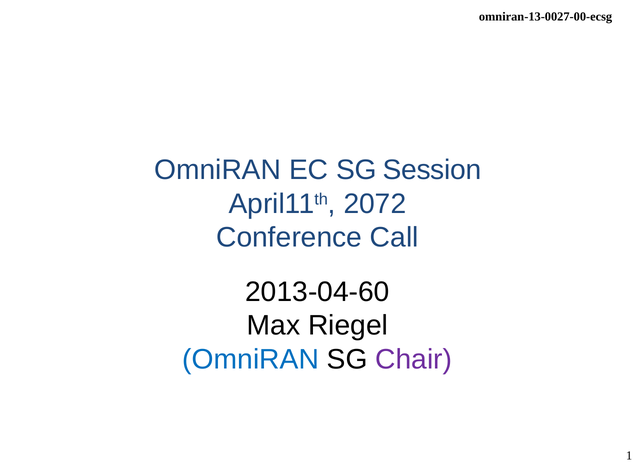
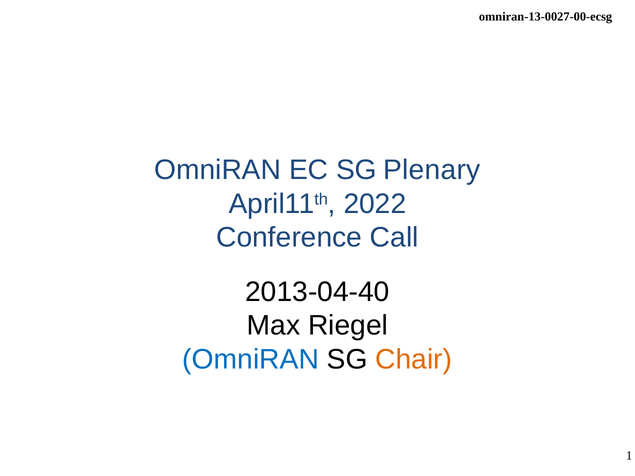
Session: Session -> Plenary (432, 170)
2072: 2072 -> 2022 (375, 204)
2013-04-60: 2013-04-60 -> 2013-04-40 (317, 292)
Chair colour: purple -> orange (414, 360)
